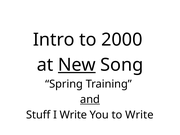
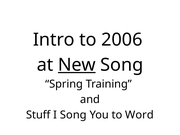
2000: 2000 -> 2006 (122, 40)
and underline: present -> none (90, 99)
I Write: Write -> Song (73, 115)
to Write: Write -> Word (139, 115)
